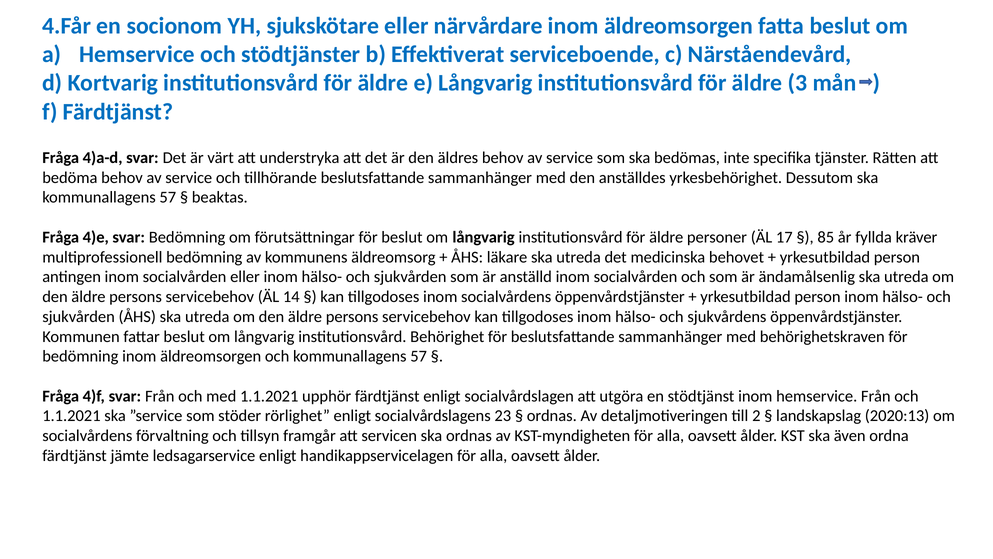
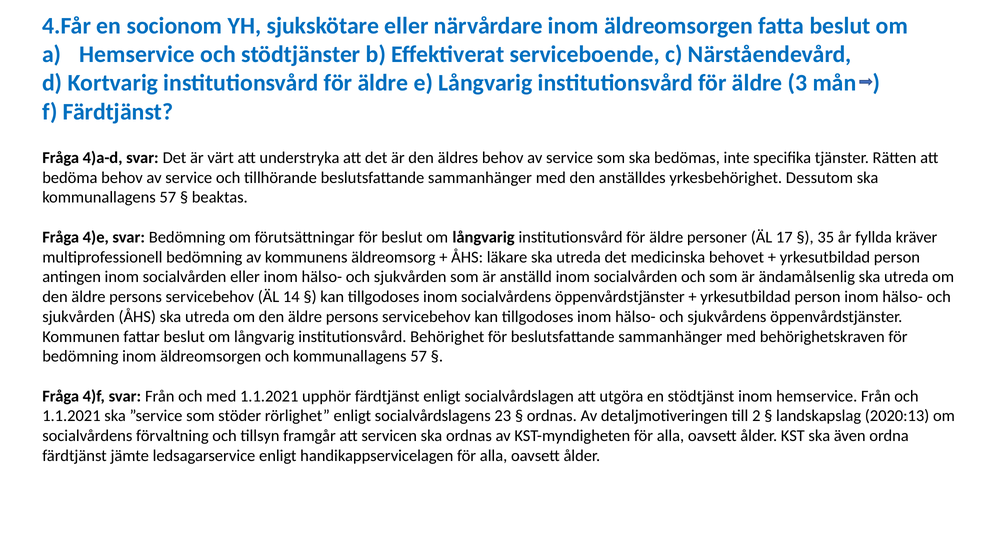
85: 85 -> 35 (826, 237)
